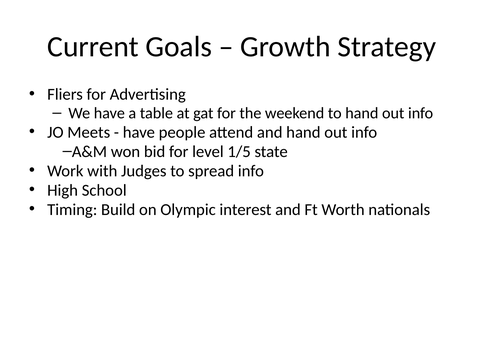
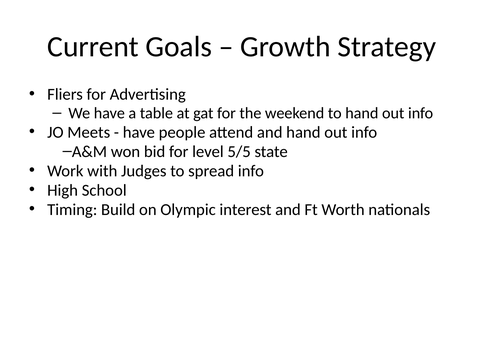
1/5: 1/5 -> 5/5 (239, 152)
